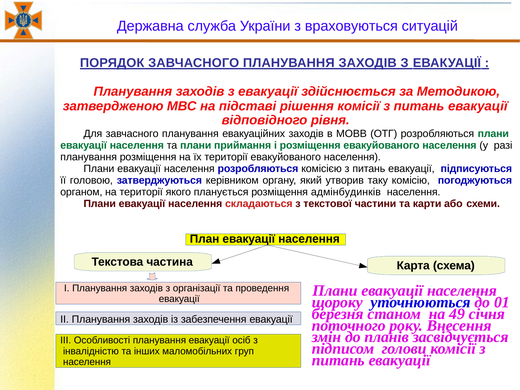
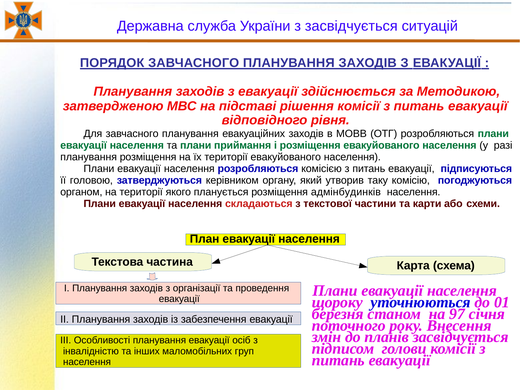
з враховуються: враховуються -> засвідчується (351, 26)
49: 49 -> 97 (457, 314)
